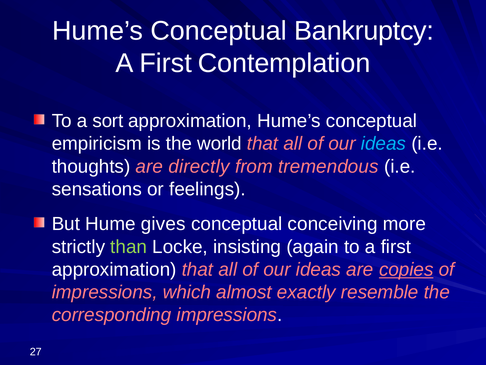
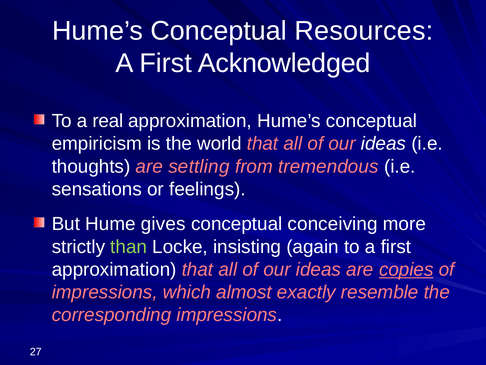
Bankruptcy: Bankruptcy -> Resources (364, 31)
Contemplation: Contemplation -> Acknowledged (284, 63)
sort: sort -> real (108, 121)
ideas colour: light blue -> white (384, 144)
directly: directly -> settling (199, 166)
